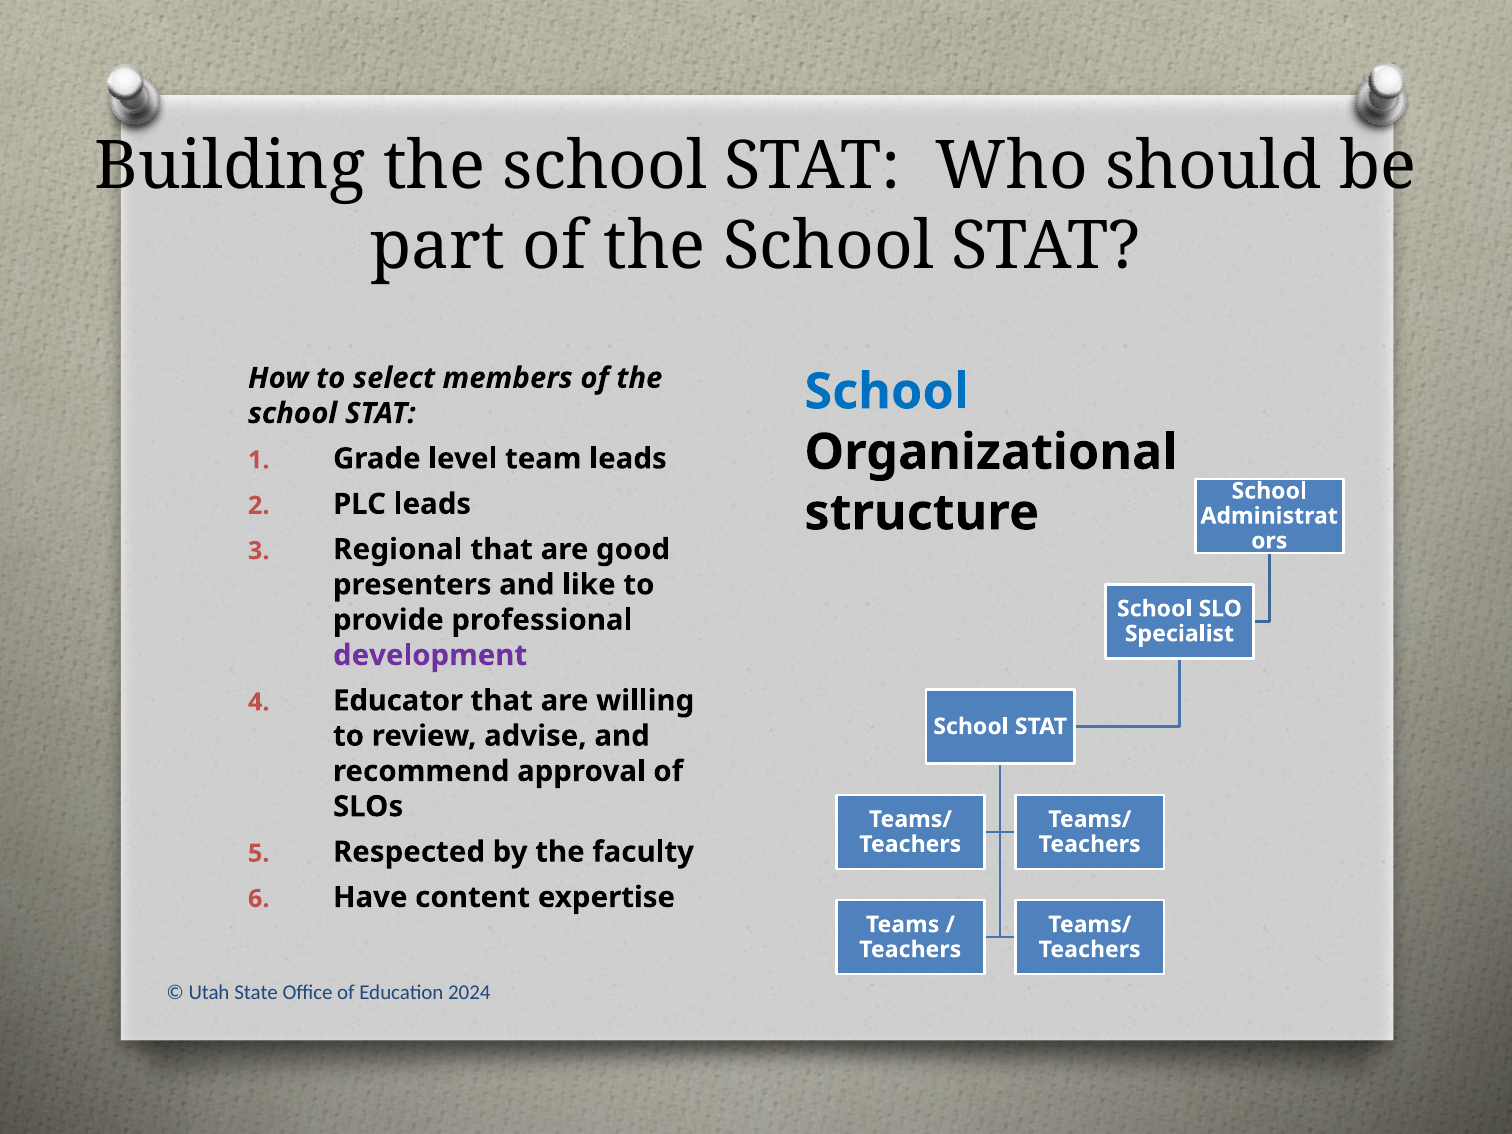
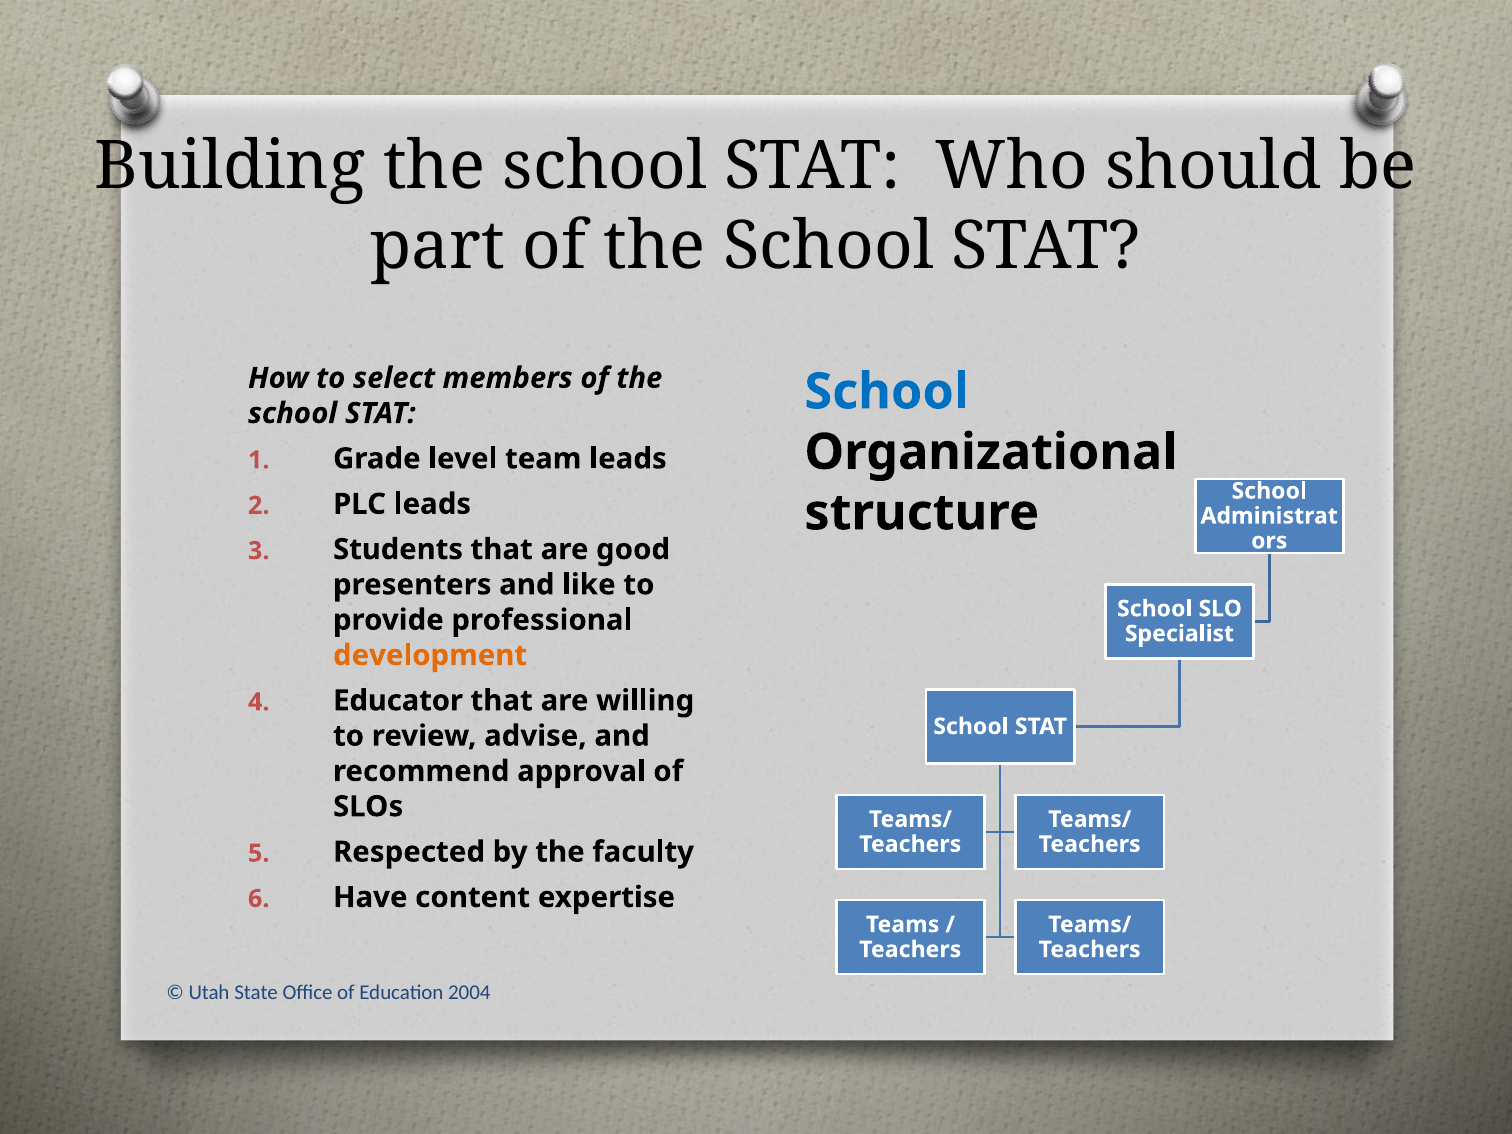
Regional: Regional -> Students (398, 549)
development colour: purple -> orange (430, 655)
2024: 2024 -> 2004 (469, 992)
